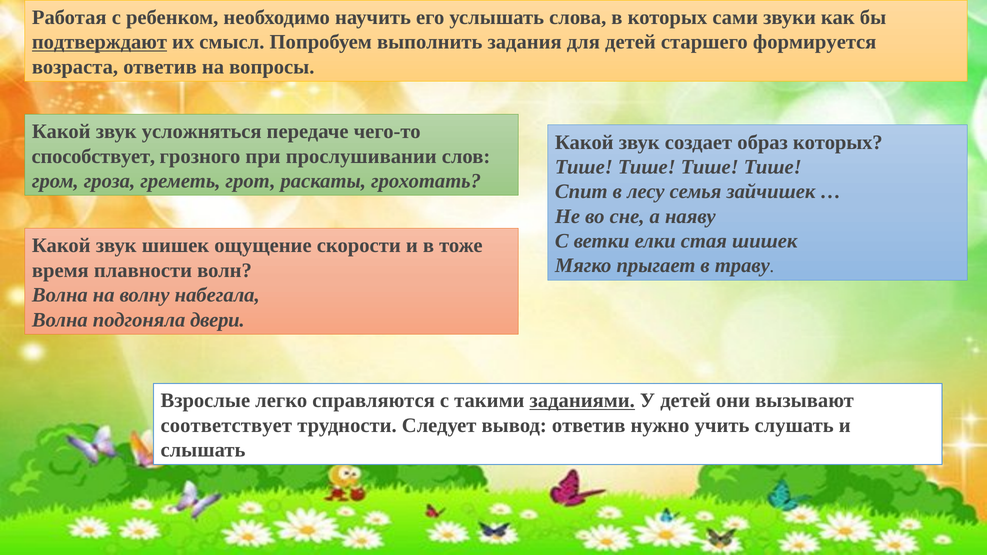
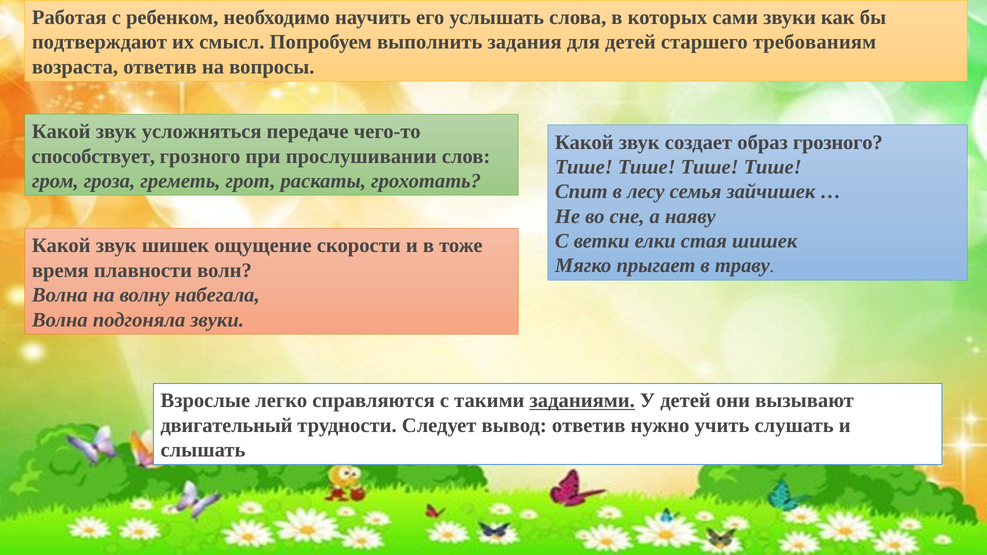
подтверждают underline: present -> none (99, 42)
формируется: формируется -> требованиям (815, 42)
образ которых: которых -> грозного (838, 142)
подгоняла двери: двери -> звуки (217, 320)
соответствует: соответствует -> двигательный (226, 426)
